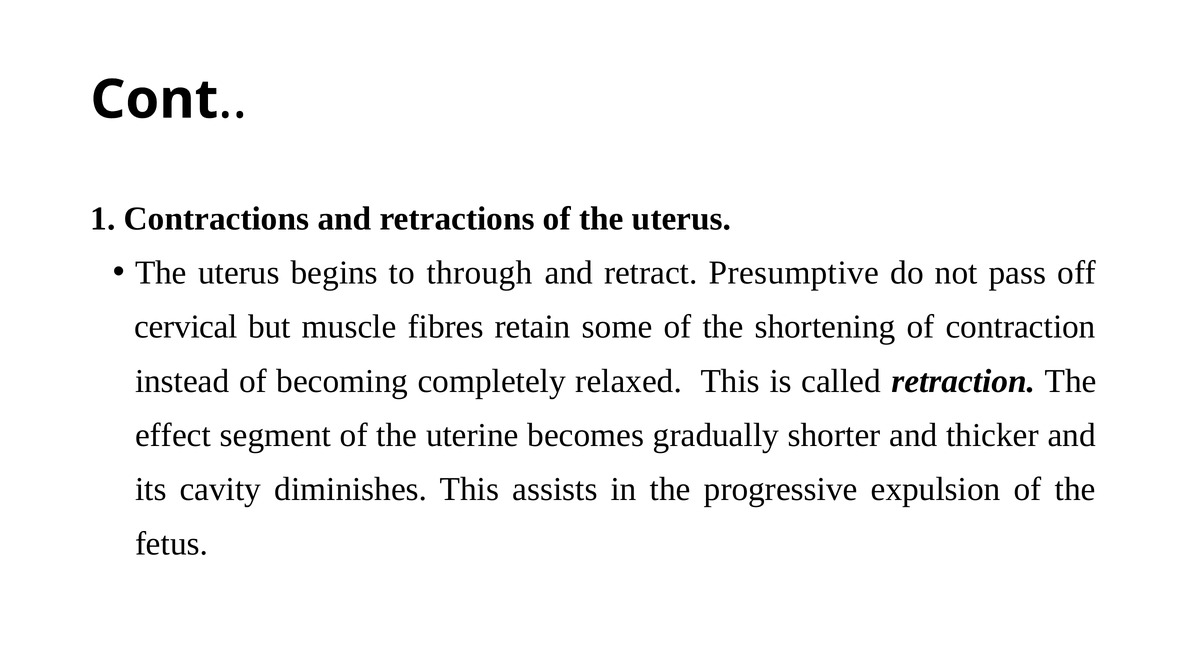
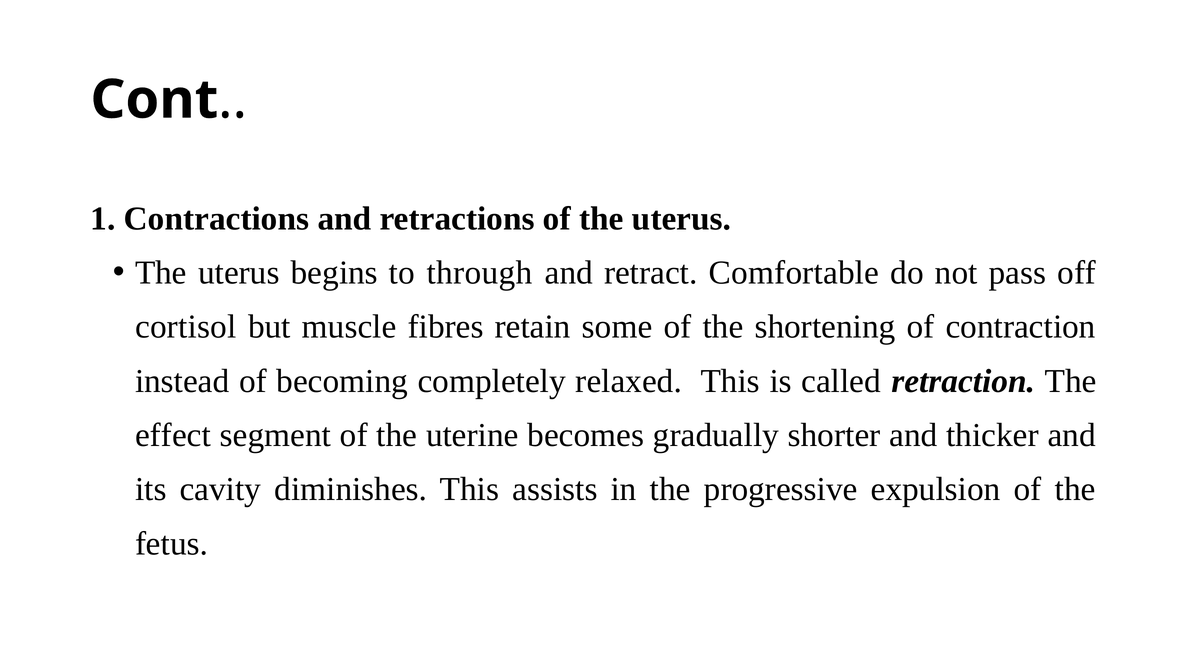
Presumptive: Presumptive -> Comfortable (794, 273)
cervical: cervical -> cortisol (186, 327)
